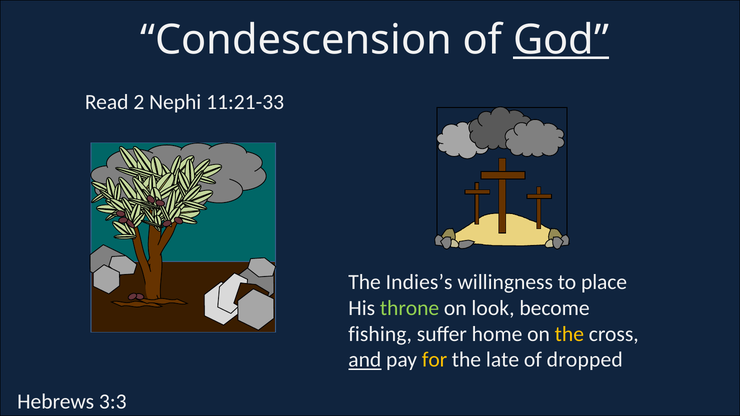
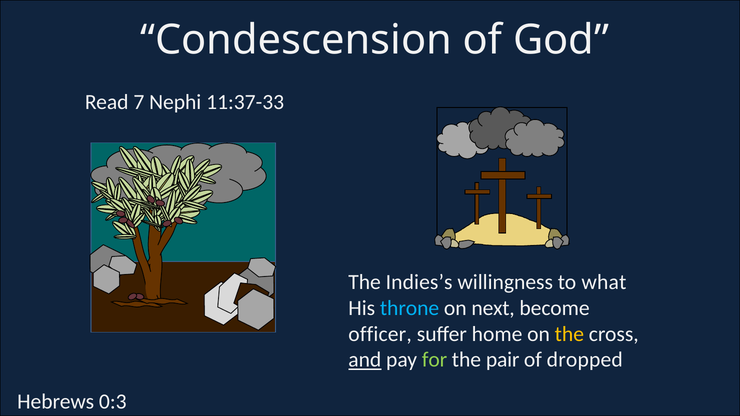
God underline: present -> none (561, 40)
2: 2 -> 7 (139, 102)
11:21-33: 11:21-33 -> 11:37-33 (245, 102)
place: place -> what (604, 282)
throne colour: light green -> light blue (410, 308)
look: look -> next (493, 308)
fishing: fishing -> officer (380, 334)
for colour: yellow -> light green (435, 360)
late: late -> pair (503, 360)
3:3: 3:3 -> 0:3 (113, 402)
